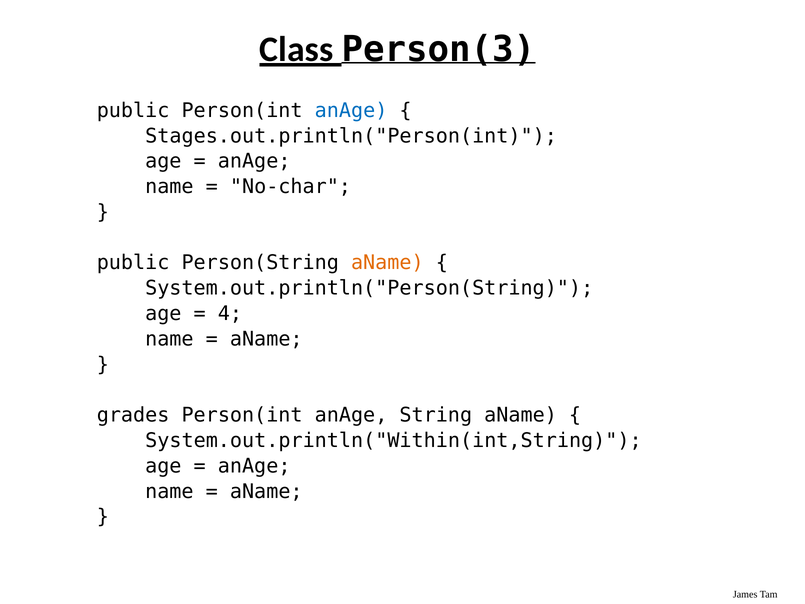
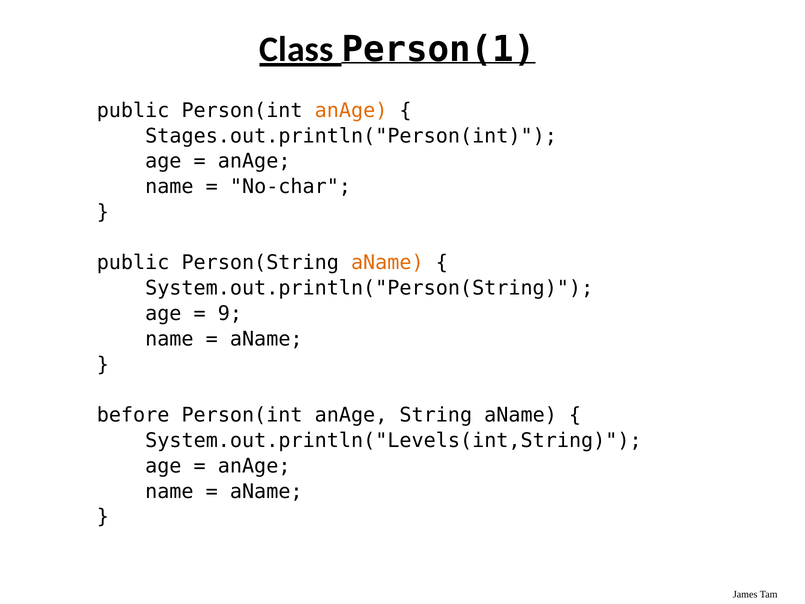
Person(3: Person(3 -> Person(1 (438, 49)
anAge colour: blue -> orange (351, 110)
4: 4 -> 9 (230, 313)
grades: grades -> before (133, 415)
System.out.println("Within(int,String: System.out.println("Within(int,String -> System.out.println("Levels(int,String (393, 440)
